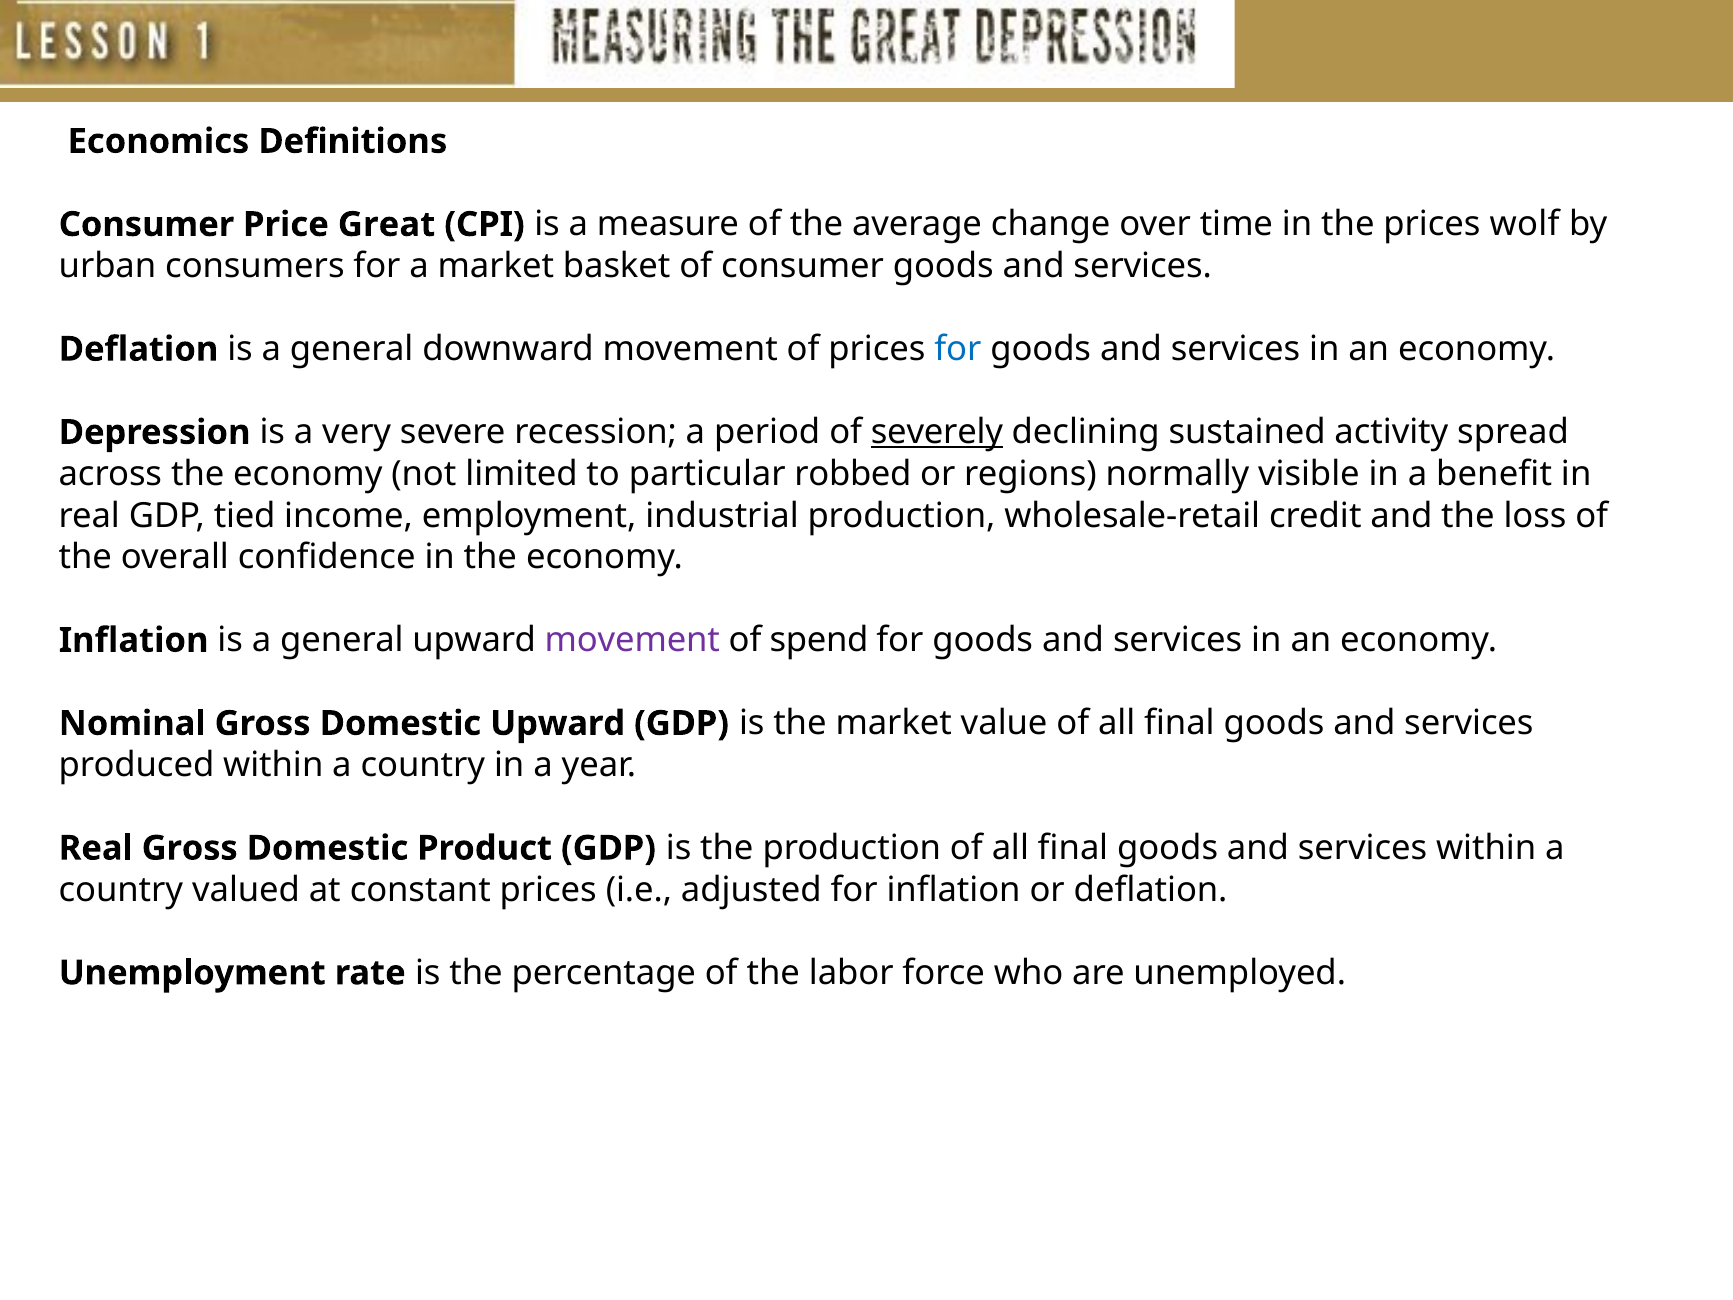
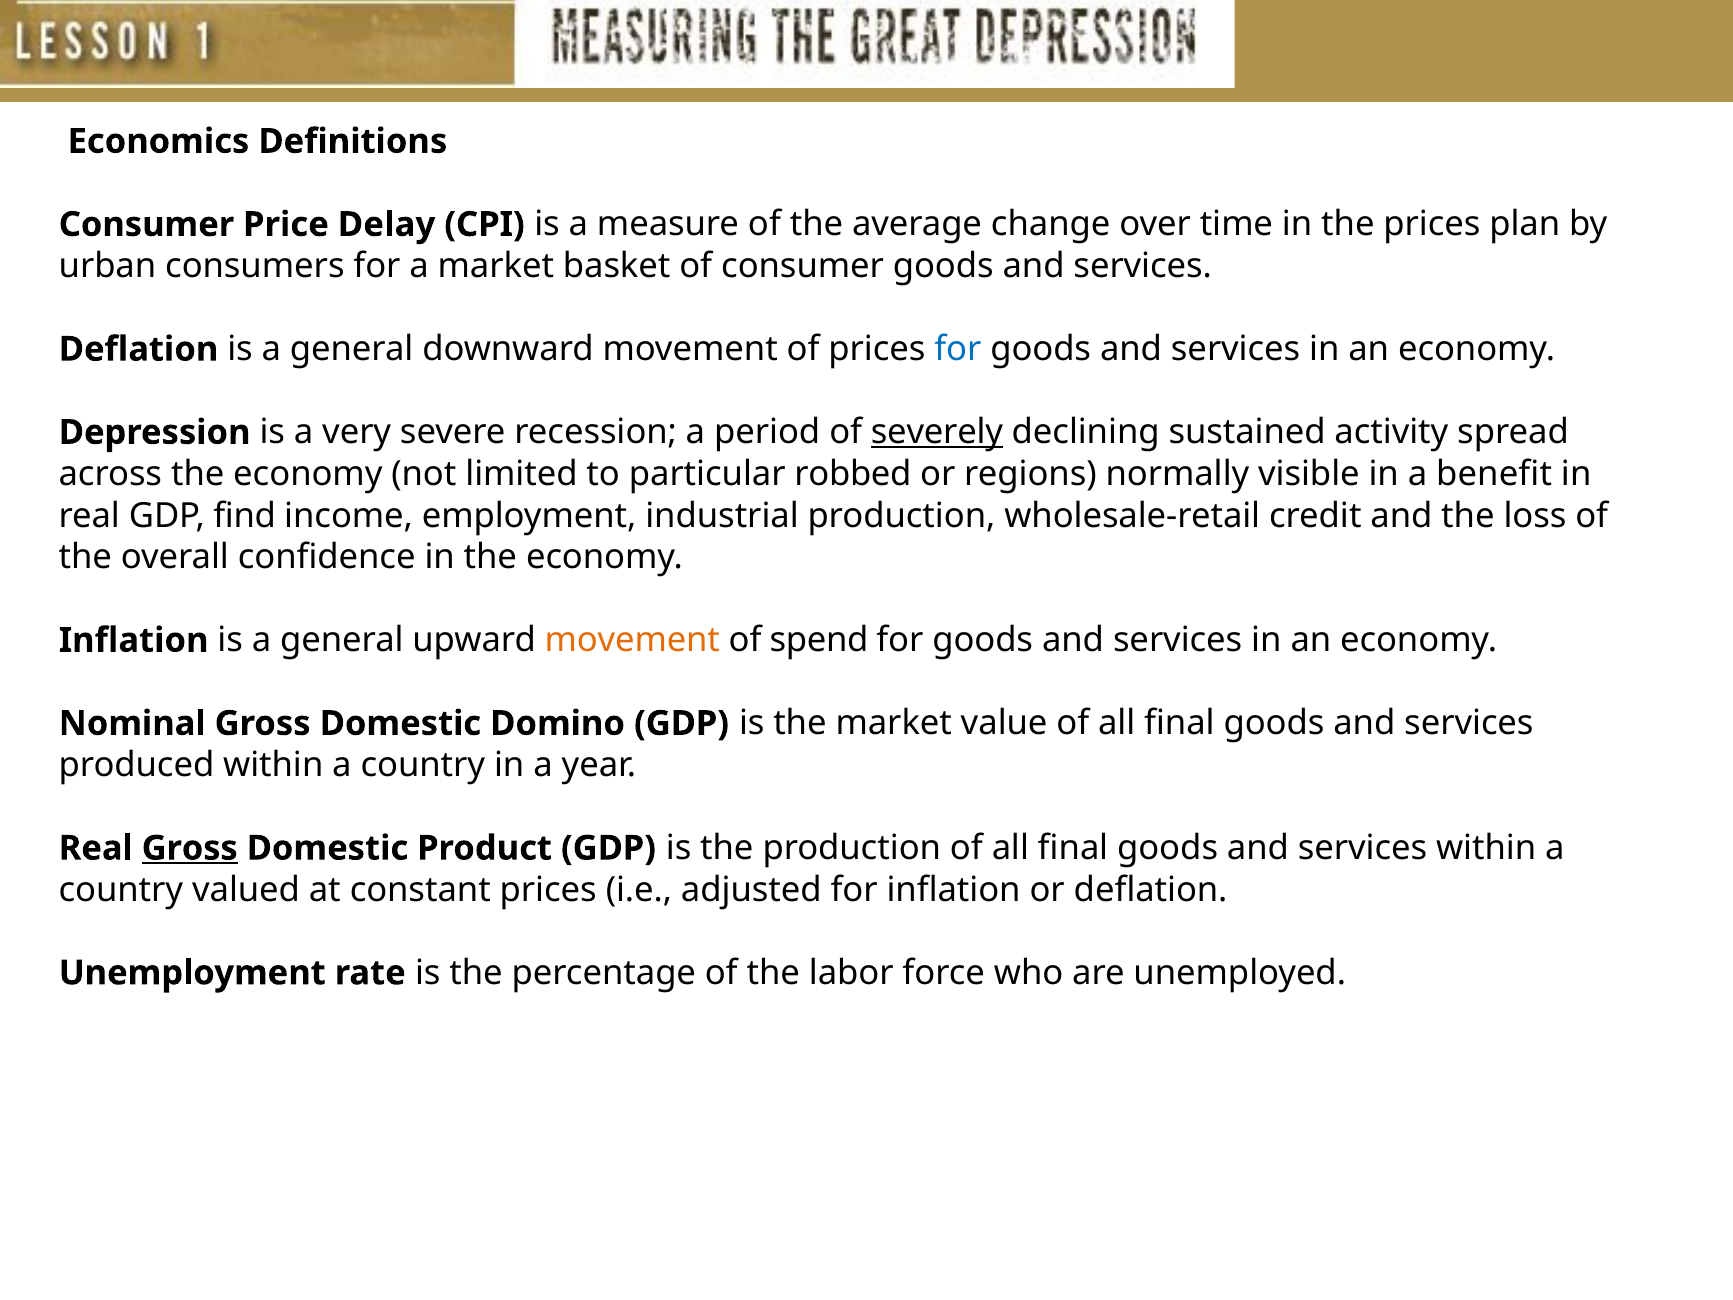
Great: Great -> Delay (387, 224)
wolf: wolf -> plan (1525, 224)
tied: tied -> find (245, 515)
movement colour: purple -> orange (632, 640)
Domestic Upward: Upward -> Domino (558, 723)
Gross underline: none -> present (190, 848)
